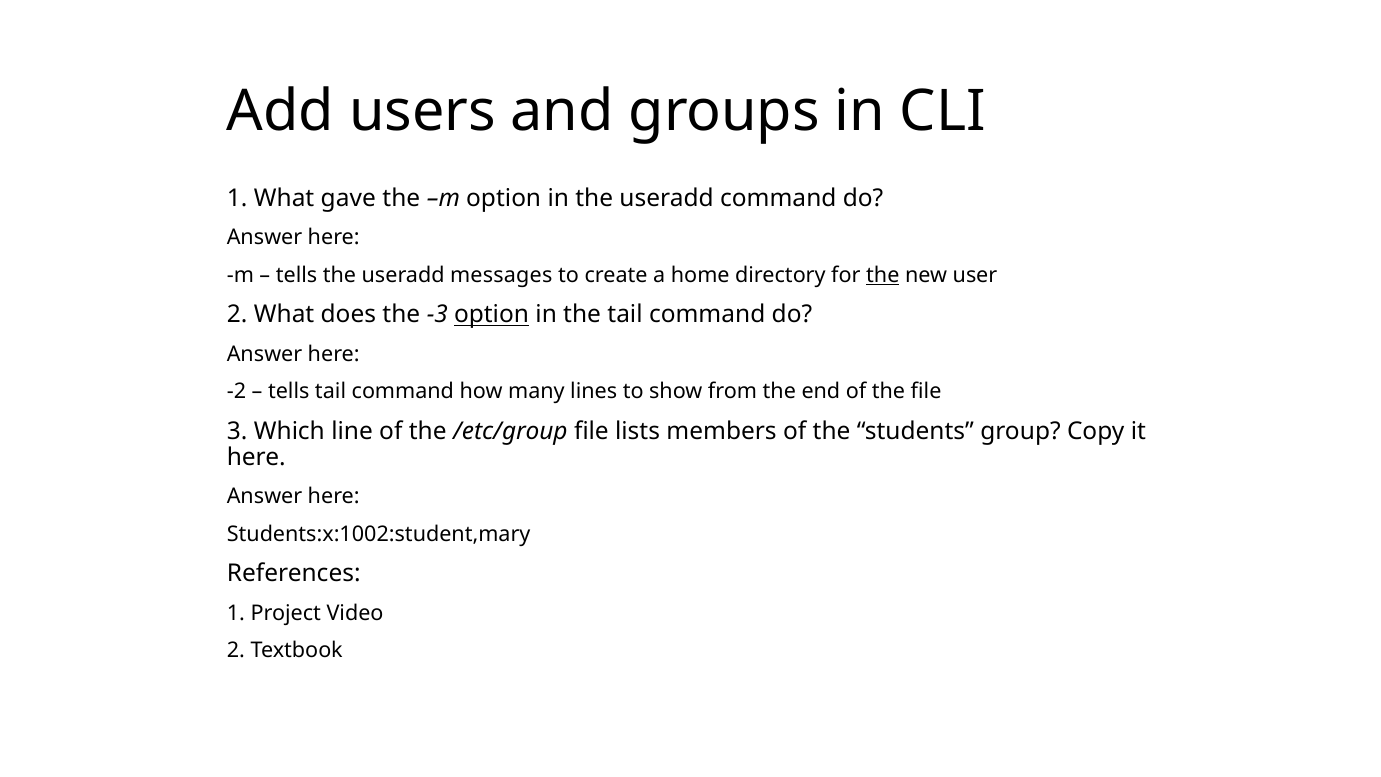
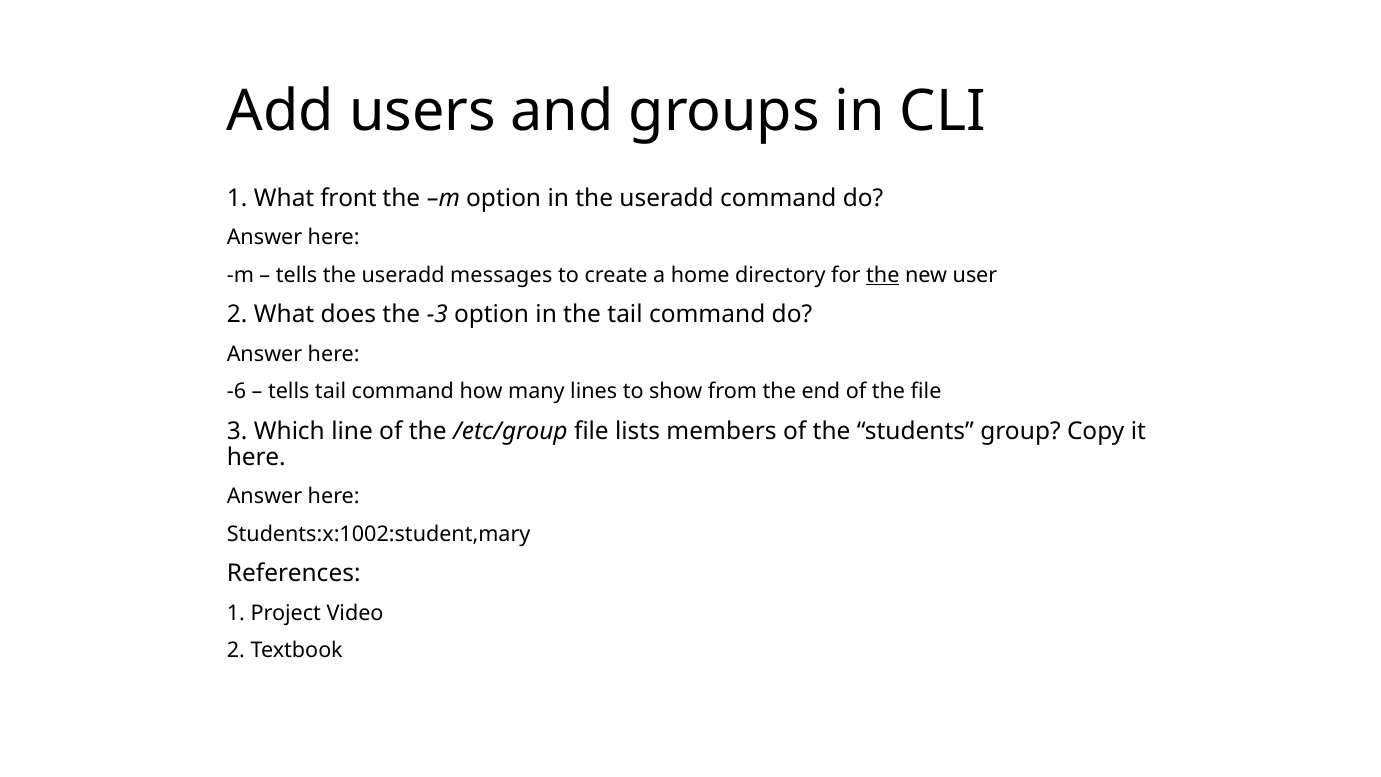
gave: gave -> front (348, 198)
option underline: present -> none (491, 315)
-2: -2 -> -6 (237, 392)
